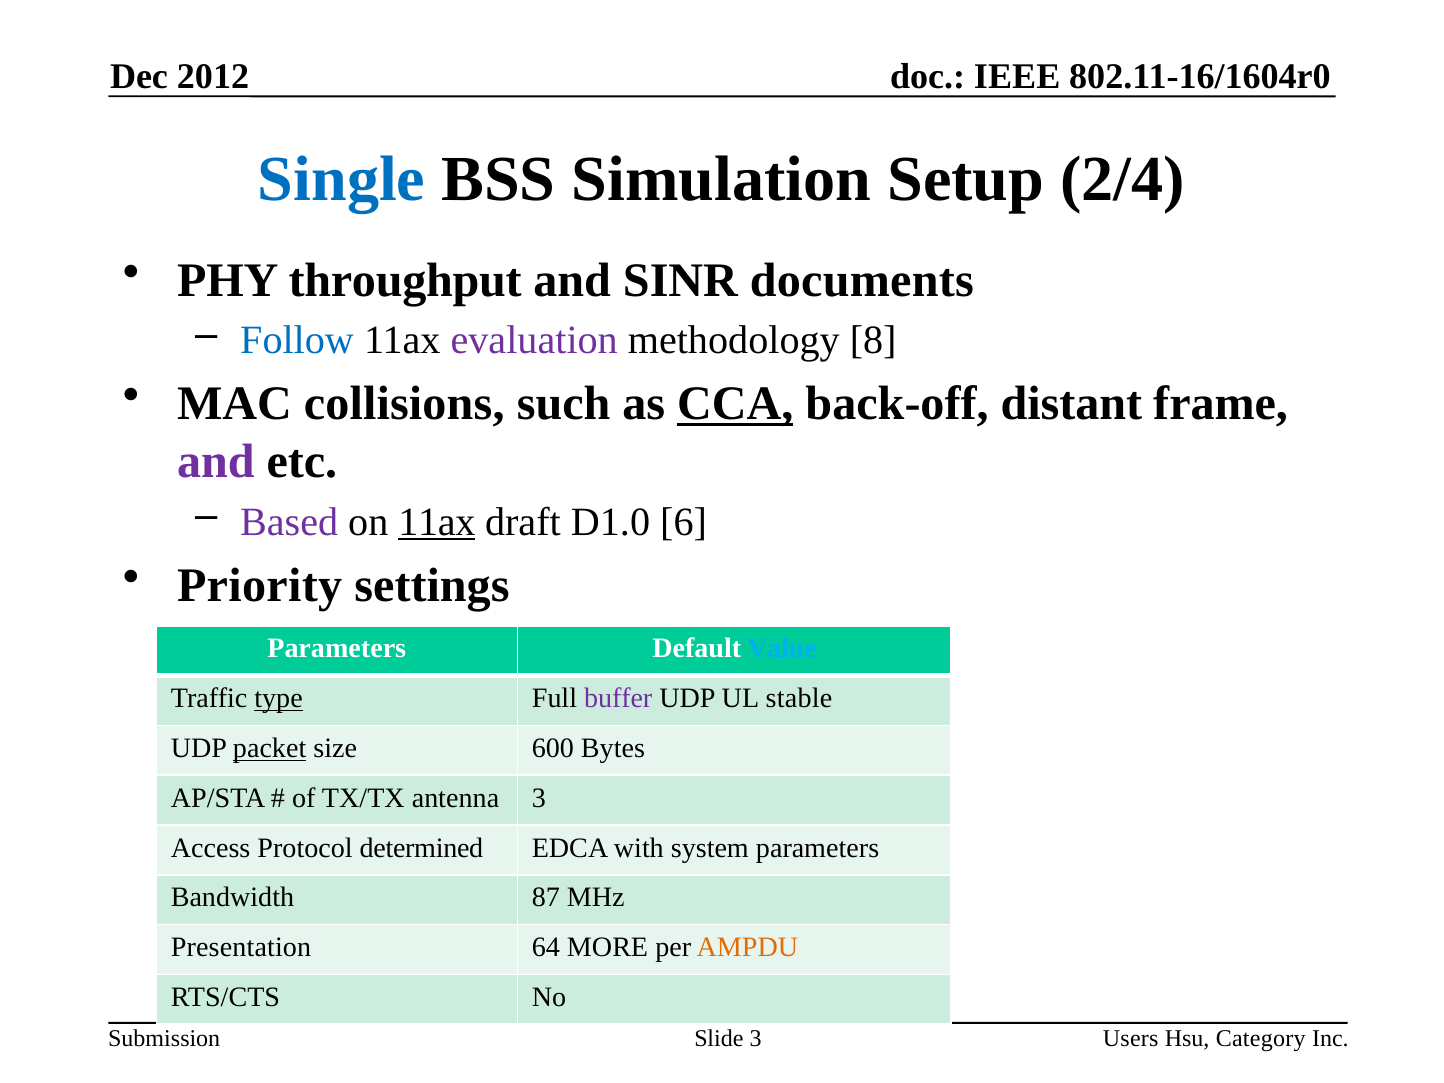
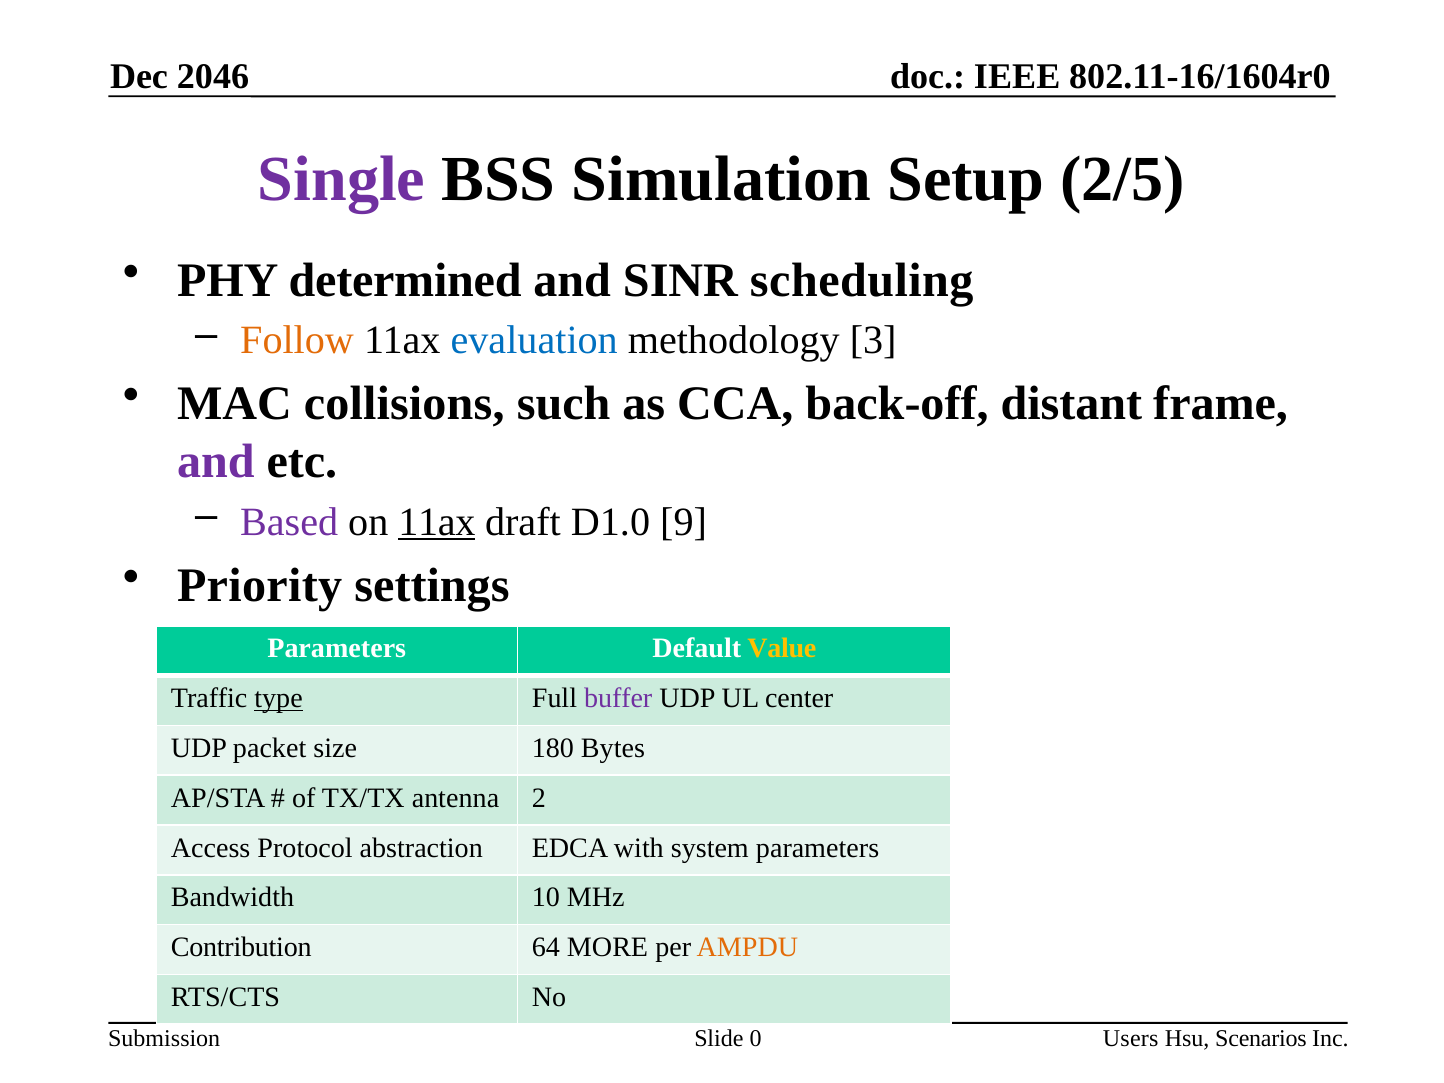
2012: 2012 -> 2046 (213, 77)
Single colour: blue -> purple (342, 179)
2/4: 2/4 -> 2/5 (1123, 179)
throughput: throughput -> determined (405, 280)
documents: documents -> scheduling (862, 280)
Follow colour: blue -> orange (297, 341)
evaluation colour: purple -> blue (534, 341)
8: 8 -> 3 (873, 341)
CCA underline: present -> none (735, 404)
6: 6 -> 9 (684, 522)
Value colour: light blue -> yellow (782, 649)
stable: stable -> center (799, 699)
packet underline: present -> none (270, 748)
600: 600 -> 180 (553, 748)
antenna 3: 3 -> 2 (539, 798)
determined: determined -> abstraction (421, 848)
87: 87 -> 10 (546, 898)
Presentation: Presentation -> Contribution (241, 948)
Slide 3: 3 -> 0 (756, 1039)
Category: Category -> Scenarios (1261, 1039)
